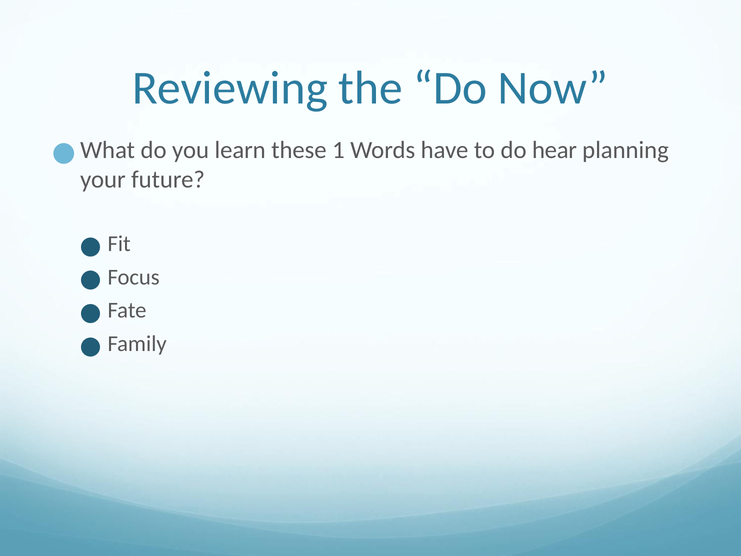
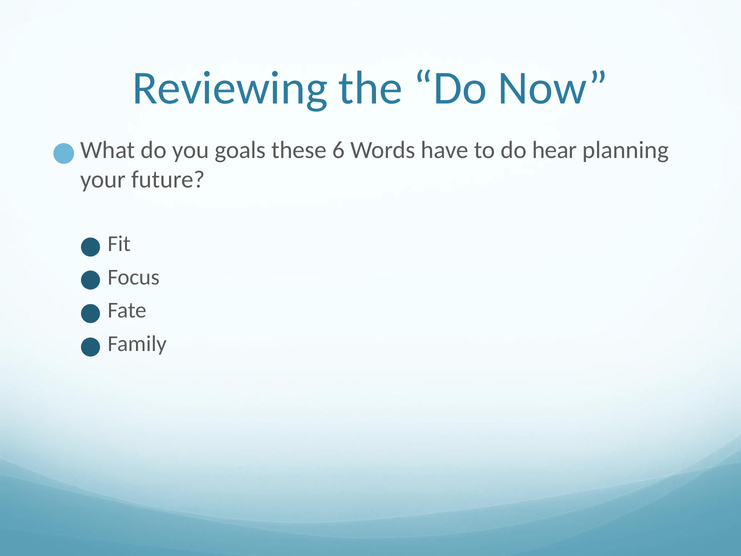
learn: learn -> goals (240, 150)
1: 1 -> 6 (338, 150)
